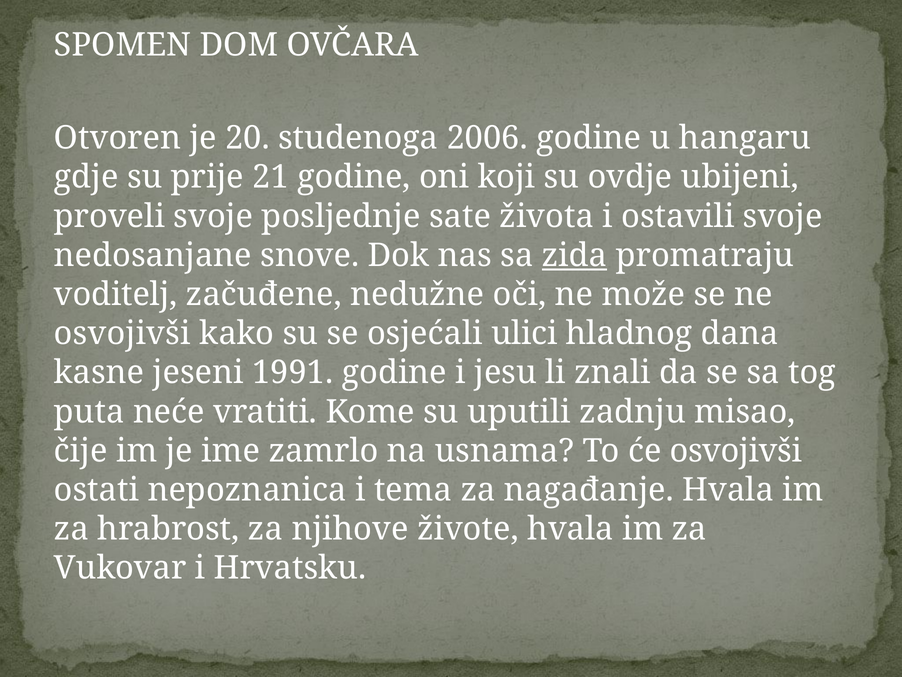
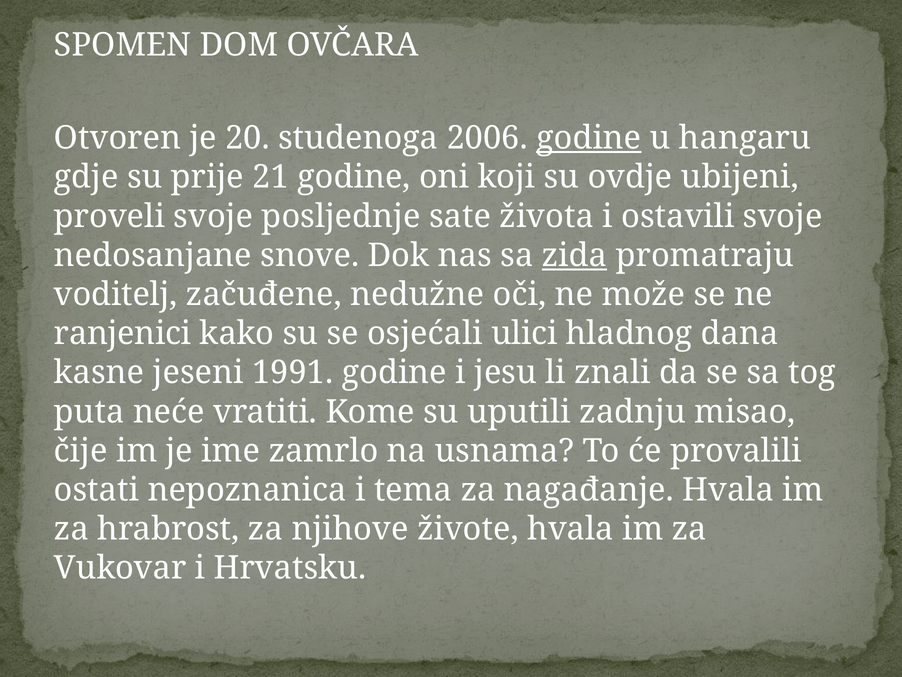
godine underline: none -> present (589, 138)
osvojivši: osvojivši -> ranjenici (123, 333)
će osvojivši: osvojivši -> provalili (736, 451)
